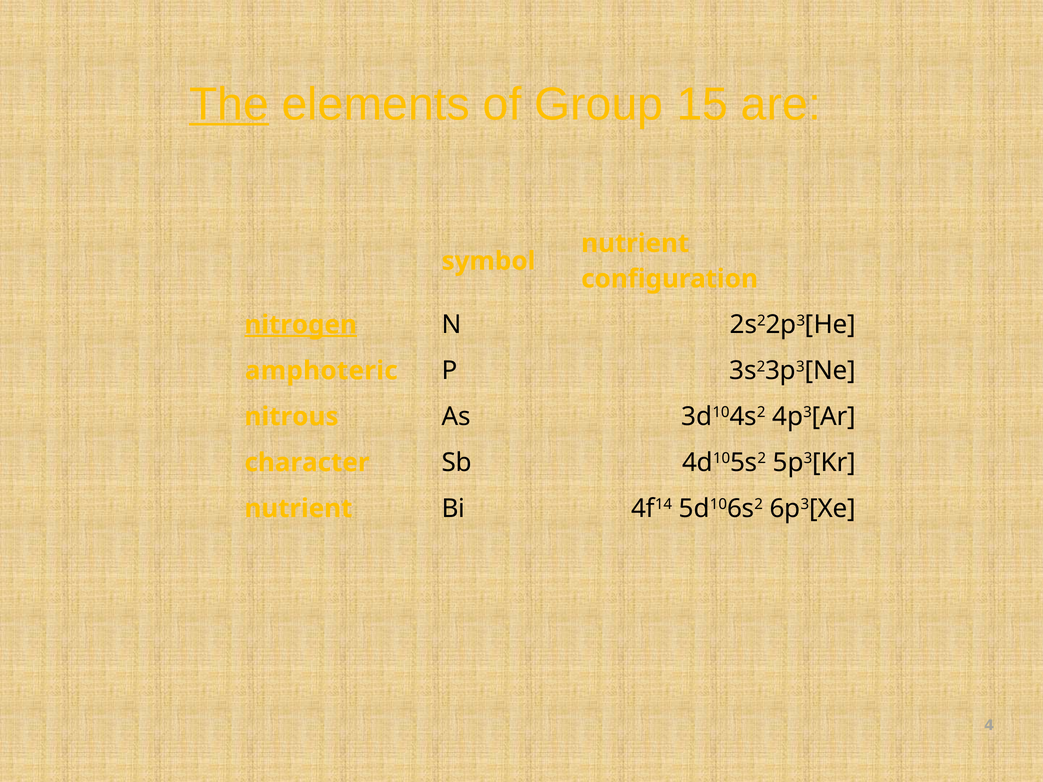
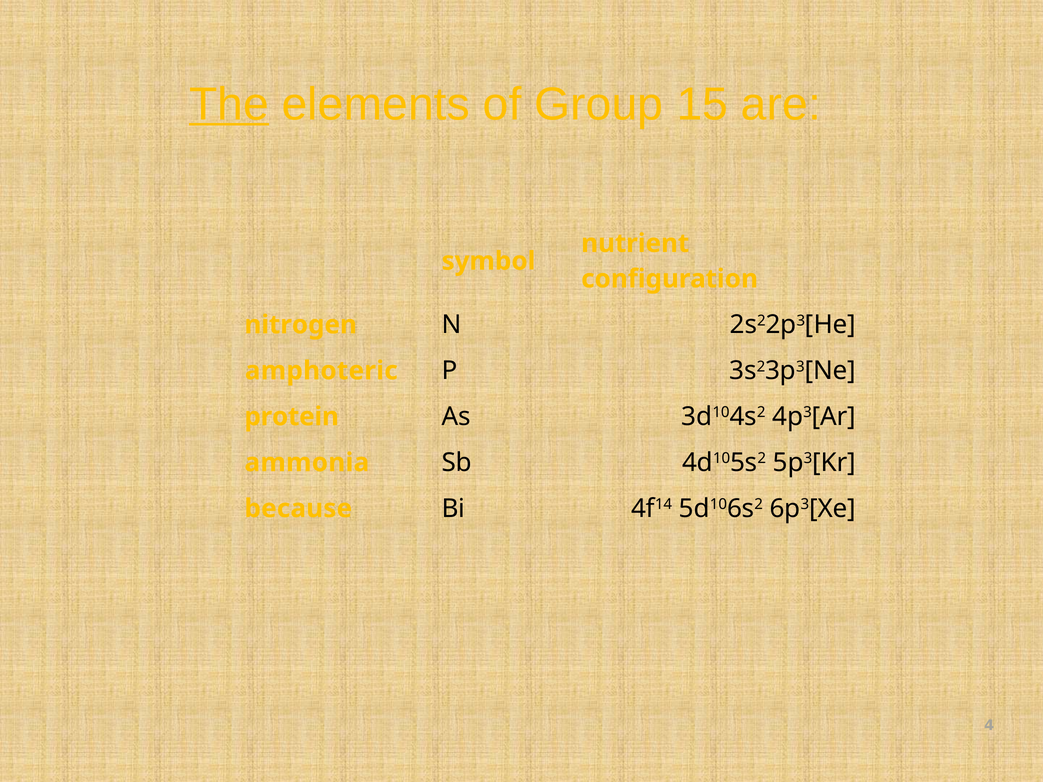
nitrogen underline: present -> none (301, 325)
nitrous: nitrous -> protein (292, 417)
character: character -> ammonia (307, 463)
nutrient: nutrient -> because (298, 509)
